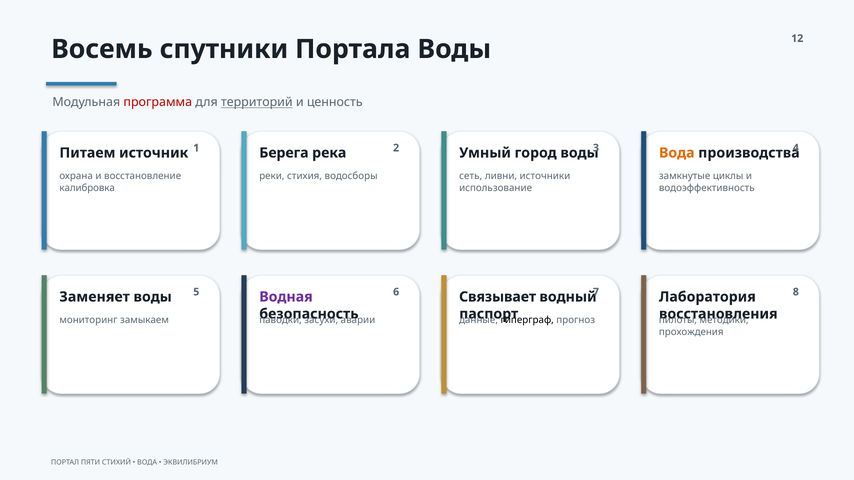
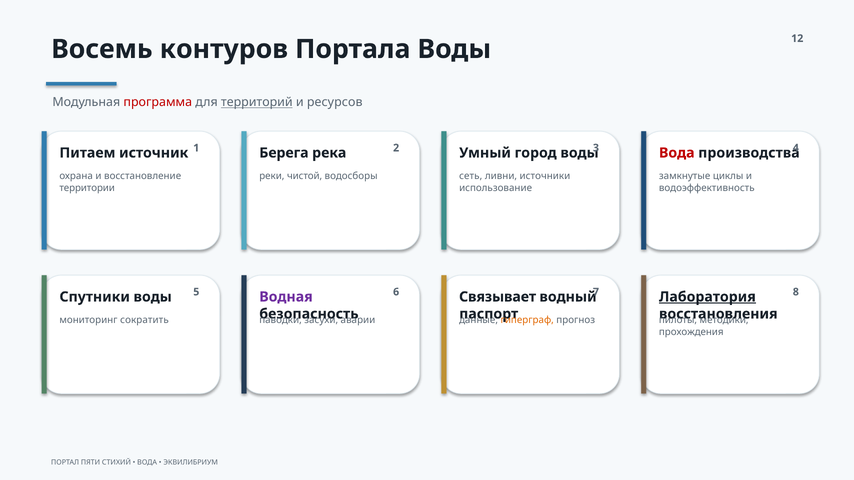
спутники: спутники -> контуров (224, 49)
ценность: ценность -> ресурсов (335, 102)
Вода colour: orange -> red (677, 153)
стихия: стихия -> чистой (305, 176)
калибровка: калибровка -> территории (87, 188)
Лаборатория underline: none -> present (707, 297)
Заменяет: Заменяет -> Спутники (95, 297)
замыкаем: замыкаем -> сократить (144, 320)
гиперграф colour: black -> orange (527, 320)
